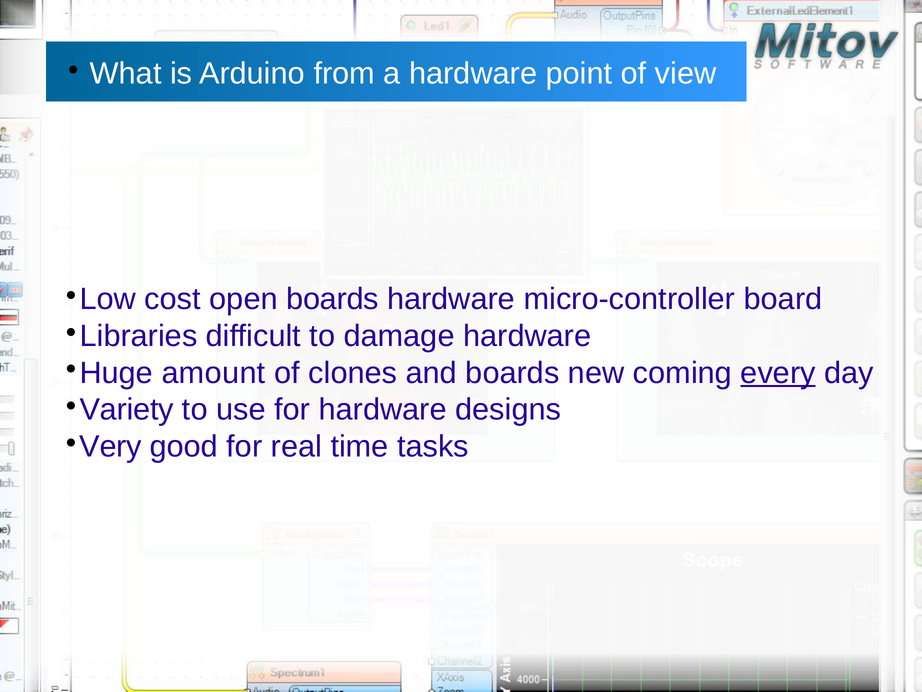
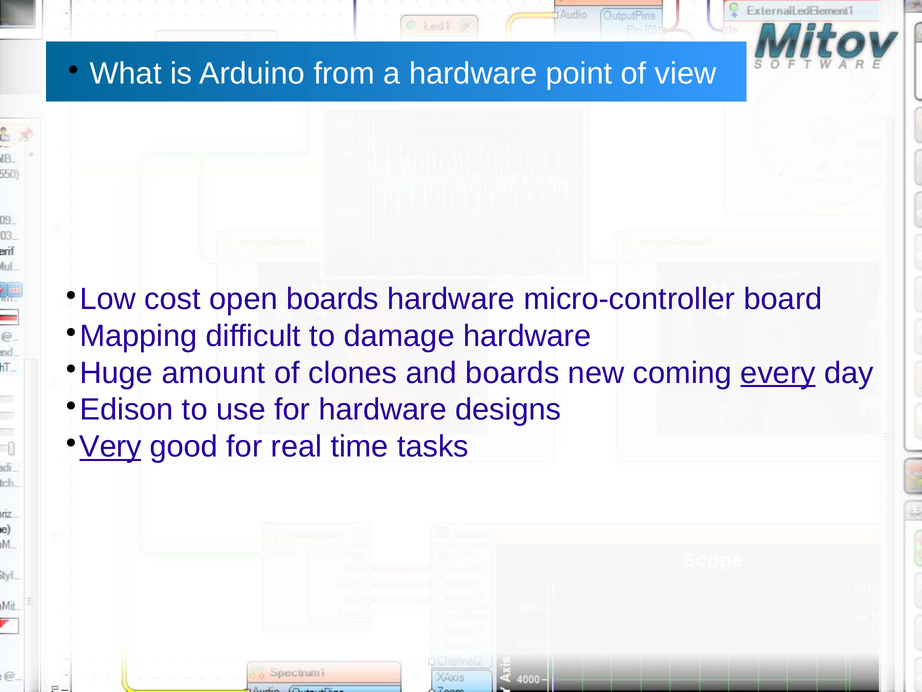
Libraries: Libraries -> Mapping (139, 336)
Variety: Variety -> Edison (127, 410)
Very underline: none -> present (111, 446)
